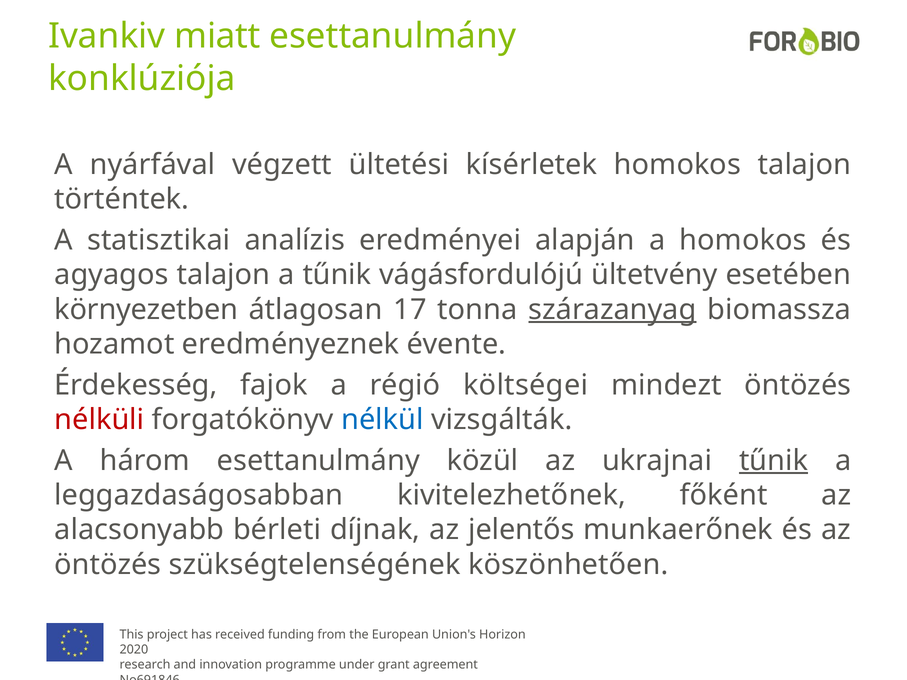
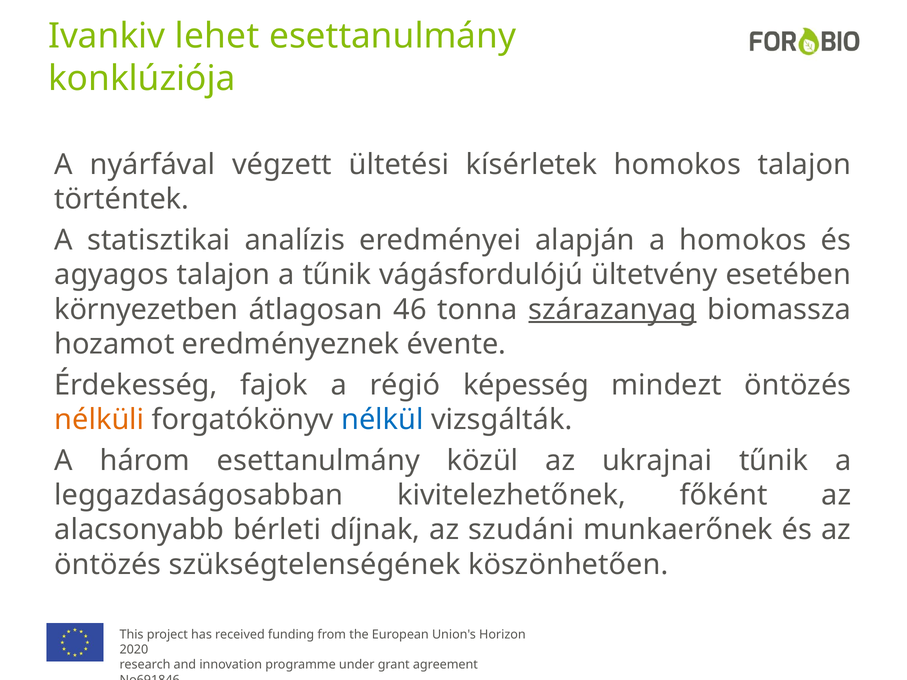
miatt: miatt -> lehet (217, 36)
17: 17 -> 46 (410, 310)
költségei: költségei -> képesség (526, 385)
nélküli colour: red -> orange (99, 420)
tűnik underline: present -> none (774, 461)
jelentős: jelentős -> szudáni (521, 530)
